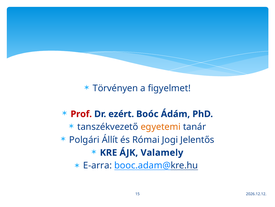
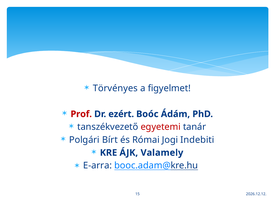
Törvényen: Törvényen -> Törvényes (115, 88)
egyetemi colour: orange -> red (161, 126)
Állít: Állít -> Bírt (110, 139)
Jelentős: Jelentős -> Indebiti (197, 139)
